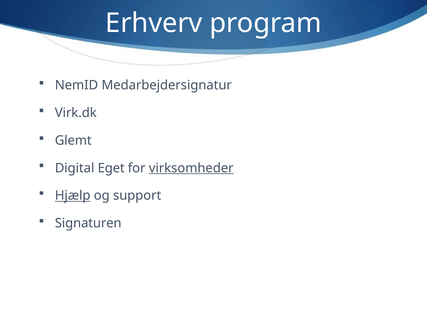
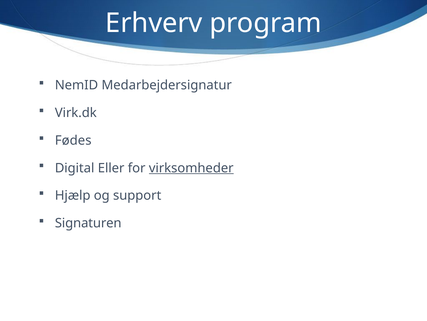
Glemt: Glemt -> Fødes (73, 140)
Eget: Eget -> Eller (111, 168)
Hjælp underline: present -> none (73, 195)
